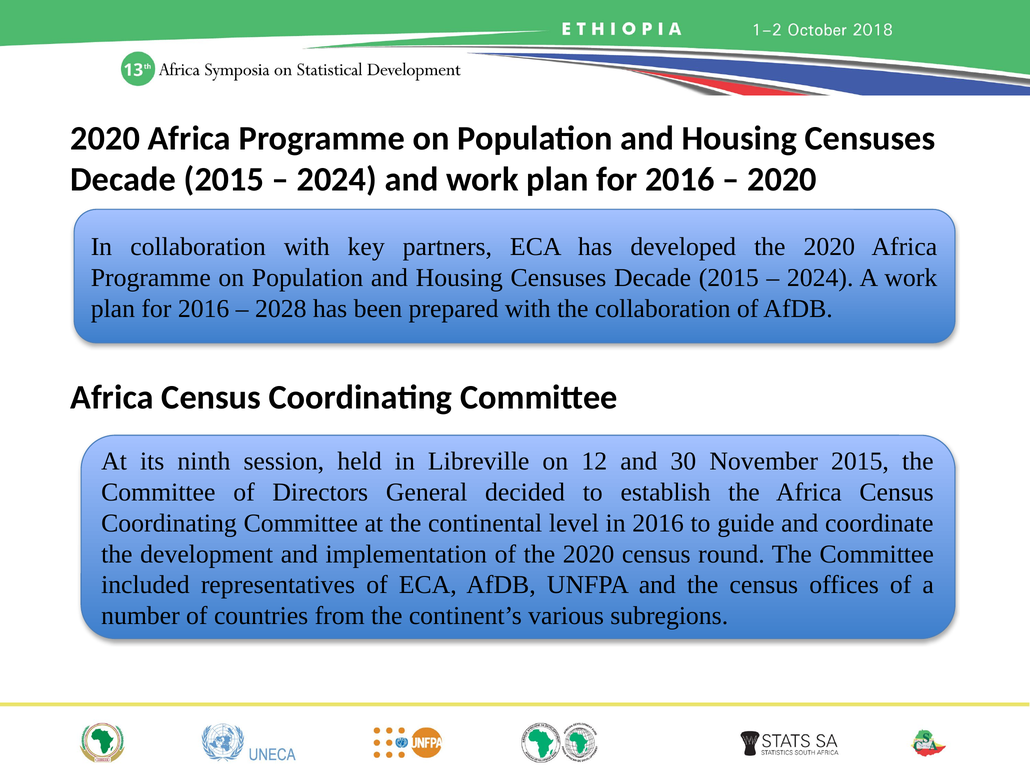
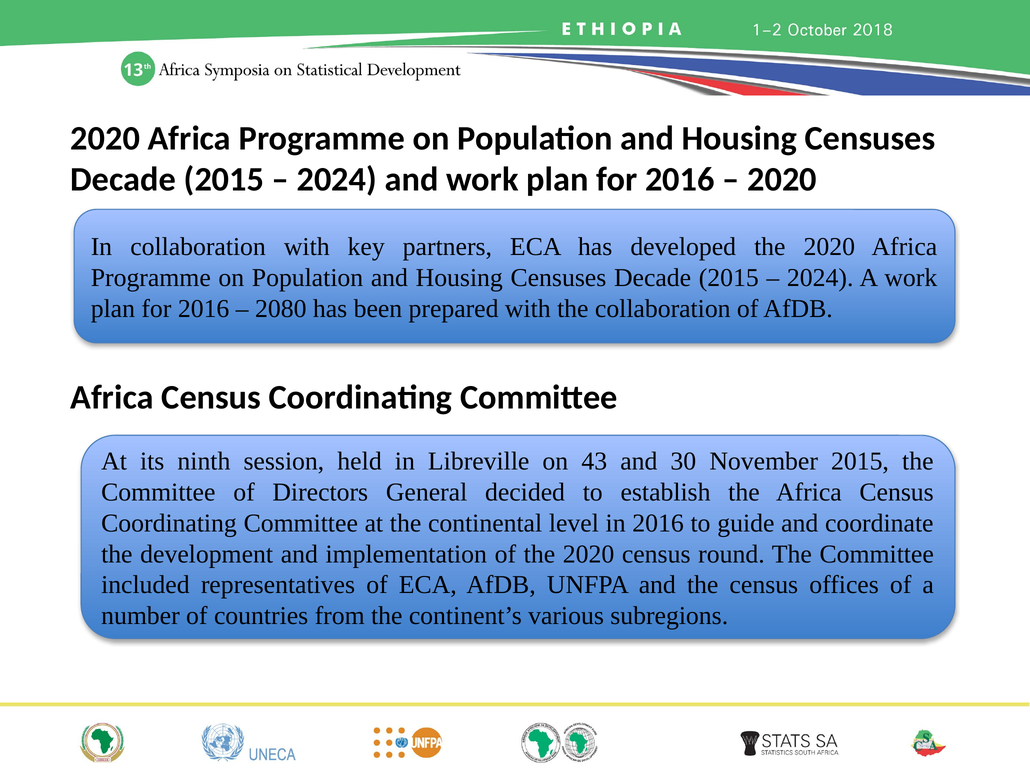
2028: 2028 -> 2080 (281, 309)
12: 12 -> 43 (594, 462)
